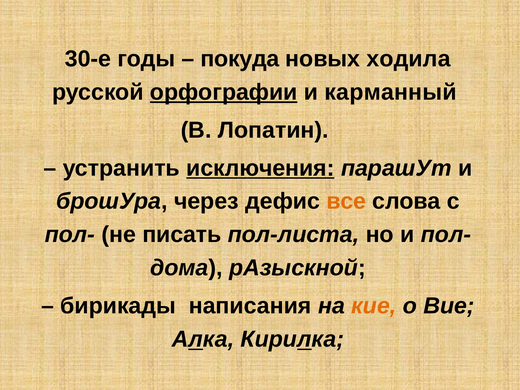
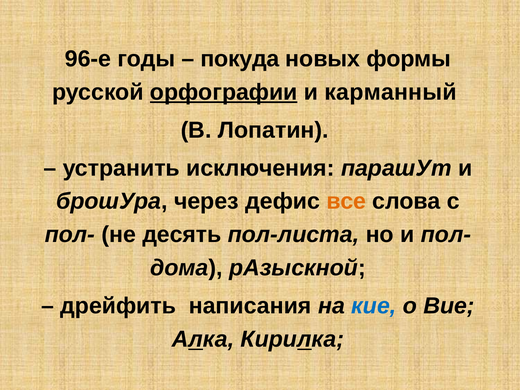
30-е: 30-е -> 96-е (88, 59)
ходила: ходила -> формы (409, 59)
исключения underline: present -> none (260, 168)
писать: писать -> десять (182, 235)
бирикады: бирикады -> дрейфить (118, 306)
кие colour: orange -> blue (374, 306)
